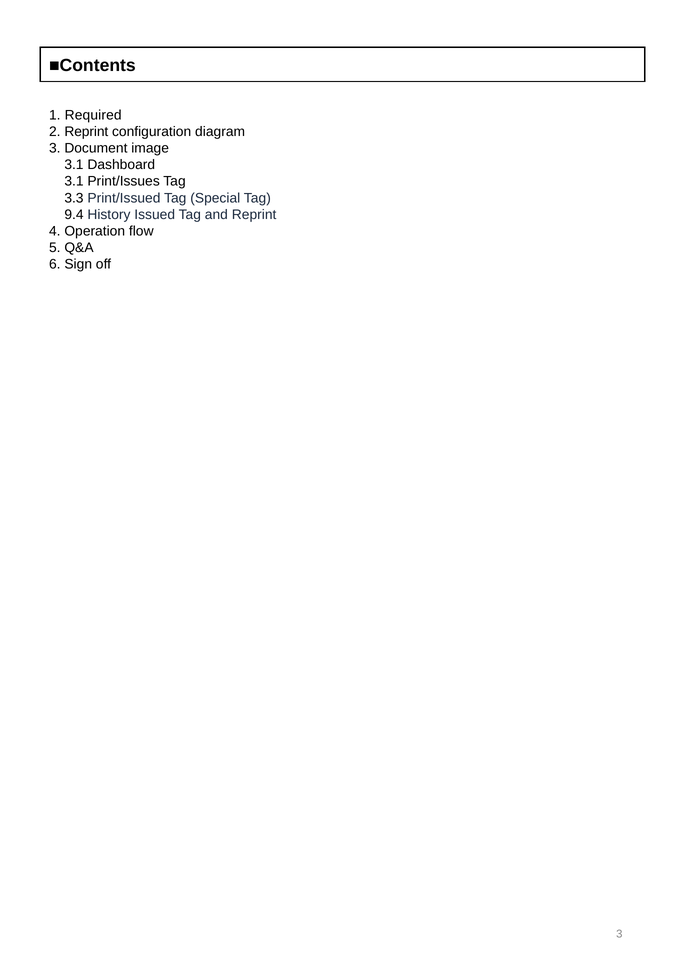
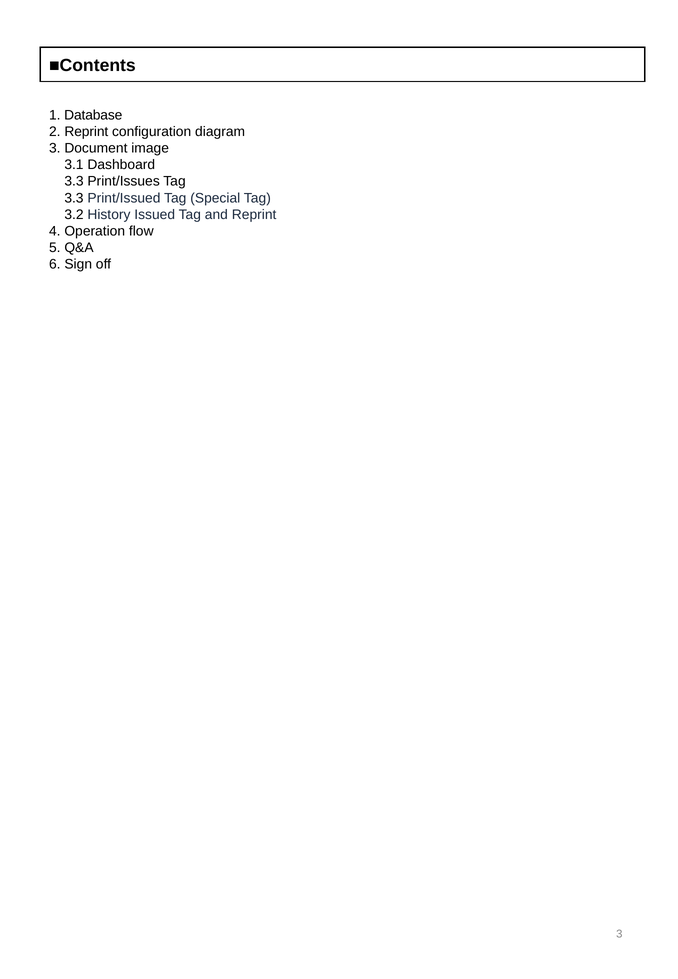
Required: Required -> Database (93, 115)
3.1: 3.1 -> 3.3 (74, 181)
9.4: 9.4 -> 3.2 (74, 215)
